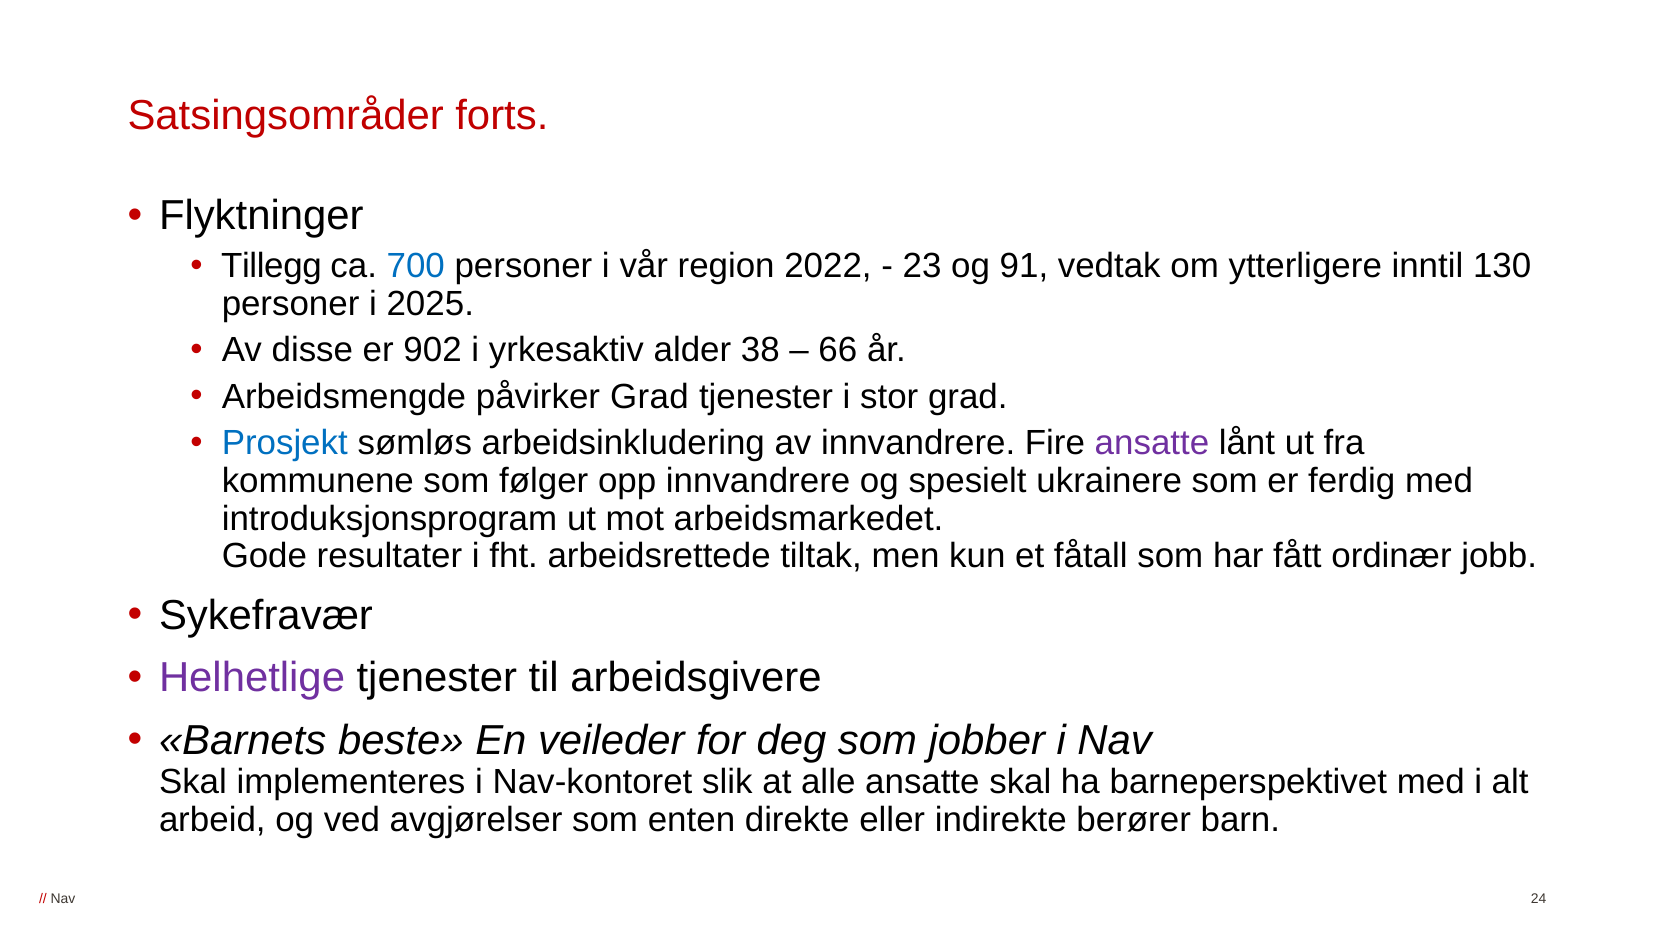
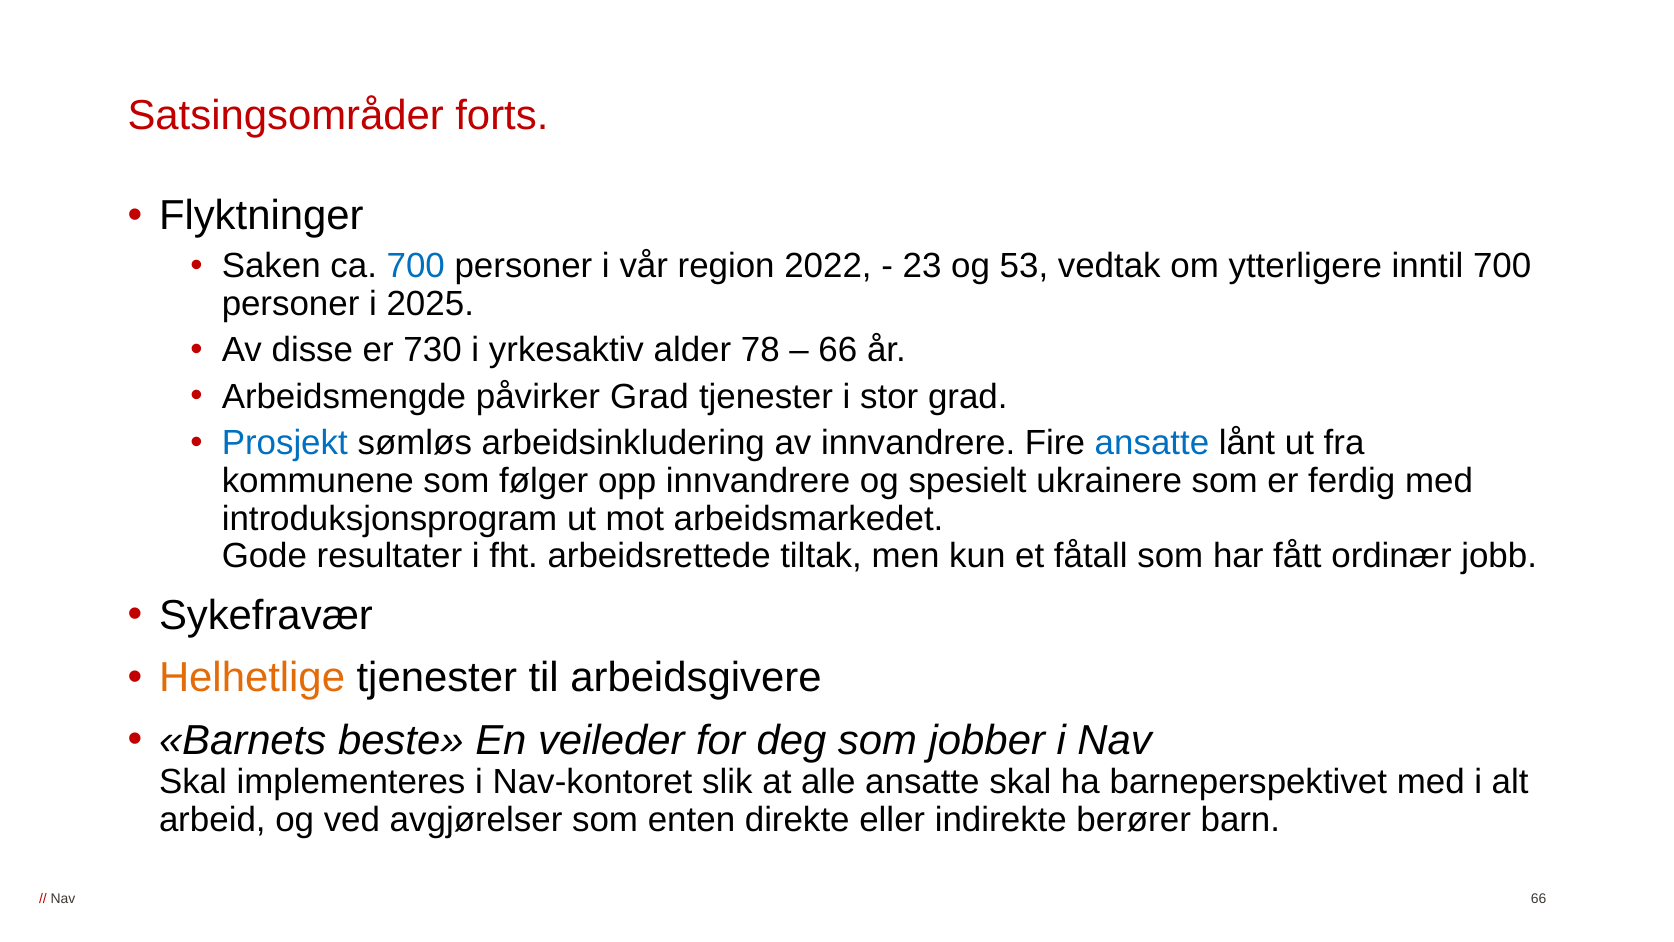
Tillegg: Tillegg -> Saken (271, 266)
91: 91 -> 53 (1024, 266)
inntil 130: 130 -> 700 (1502, 266)
902: 902 -> 730 (433, 350)
38: 38 -> 78 (760, 350)
ansatte colour: purple -> blue (1152, 443)
Helhetlige colour: purple -> orange (252, 678)
Nav 24: 24 -> 66 (1539, 899)
